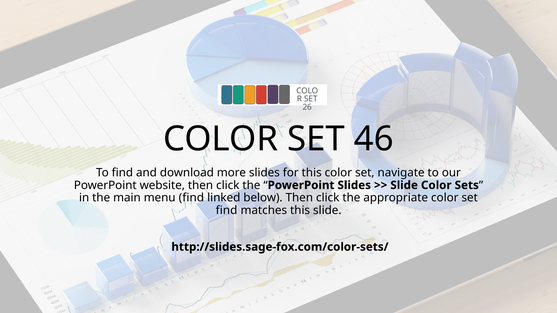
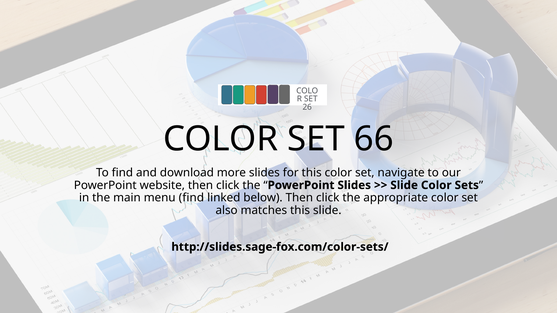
46: 46 -> 66 (374, 139)
find: find -> also (227, 210)
